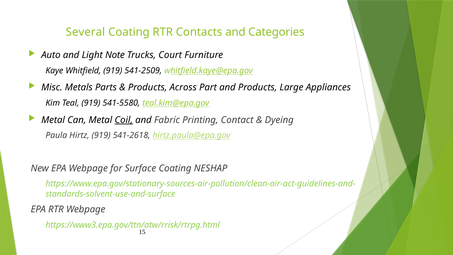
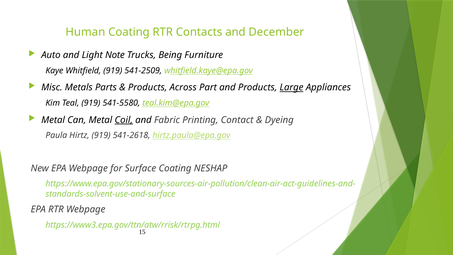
Several: Several -> Human (85, 32)
Categories: Categories -> December (276, 32)
Court: Court -> Being (170, 55)
Large underline: none -> present (292, 87)
